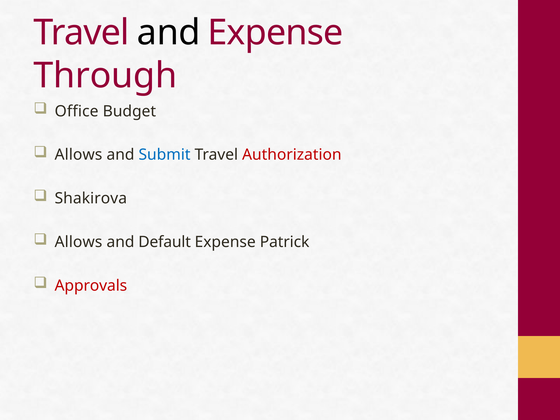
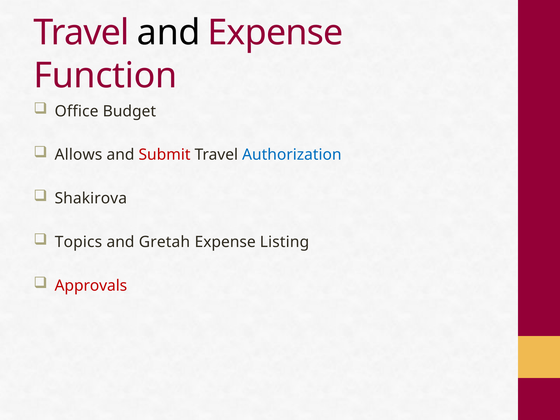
Through: Through -> Function (105, 76)
Submit colour: blue -> red (165, 155)
Authorization colour: red -> blue (292, 155)
Allows: Allows -> Topics (78, 242)
Default: Default -> Gretah (164, 242)
Patrick: Patrick -> Listing (285, 242)
